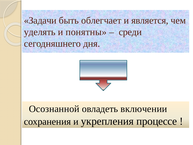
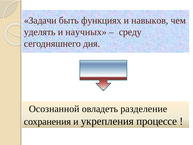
облегчает: облегчает -> функциях (101, 20)
является: является -> навыков (150, 20)
понятны: понятны -> научных (86, 32)
среди: среди -> среду (130, 32)
включении: включении -> разделение (144, 109)
